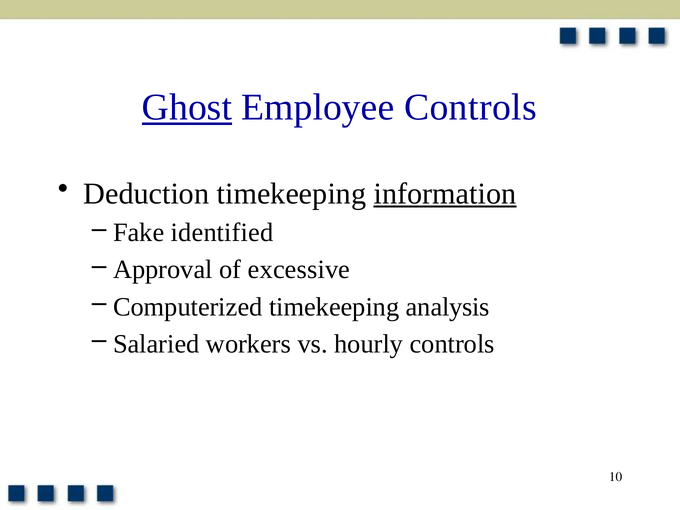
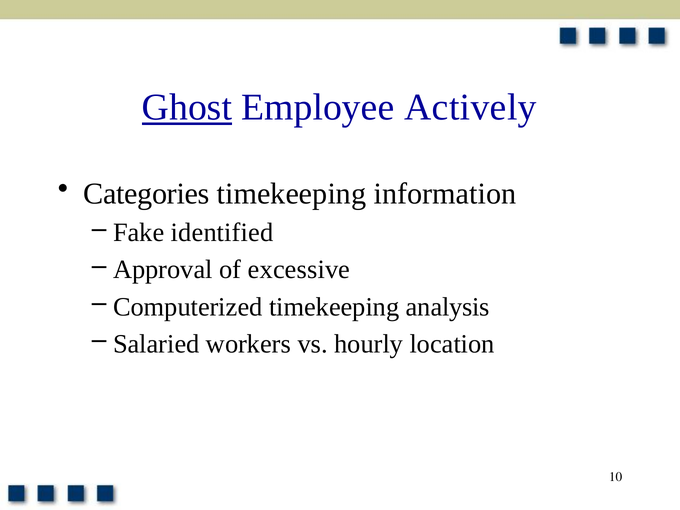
Employee Controls: Controls -> Actively (471, 107)
Deduction: Deduction -> Categories (146, 194)
information underline: present -> none (445, 194)
hourly controls: controls -> location (452, 344)
